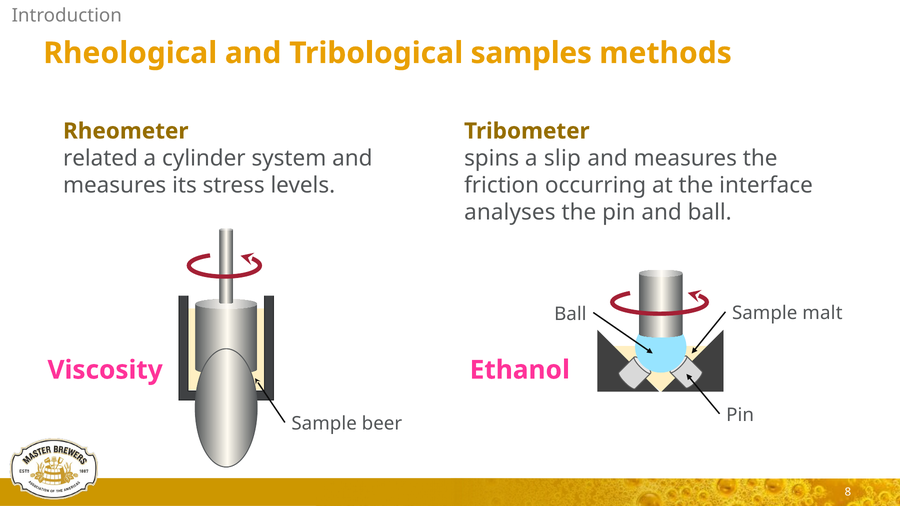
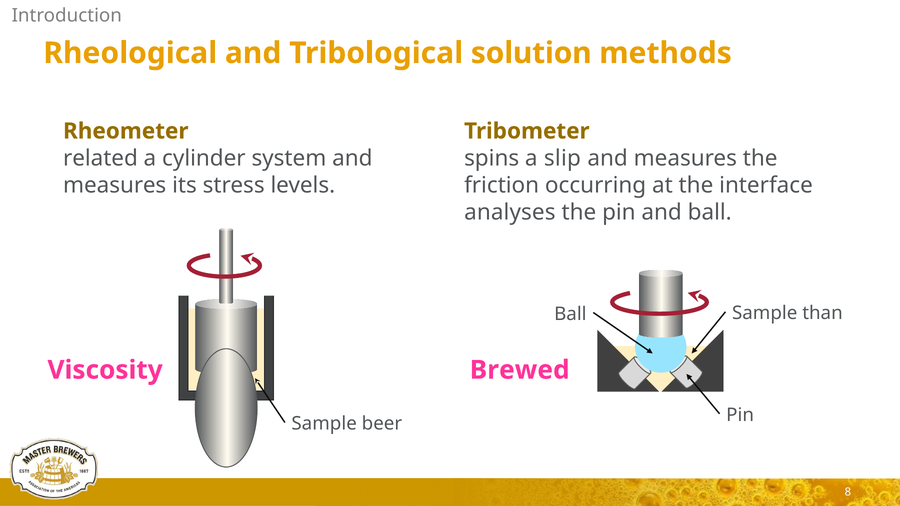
samples: samples -> solution (531, 53)
malt: malt -> than (823, 313)
Ethanol: Ethanol -> Brewed (520, 370)
